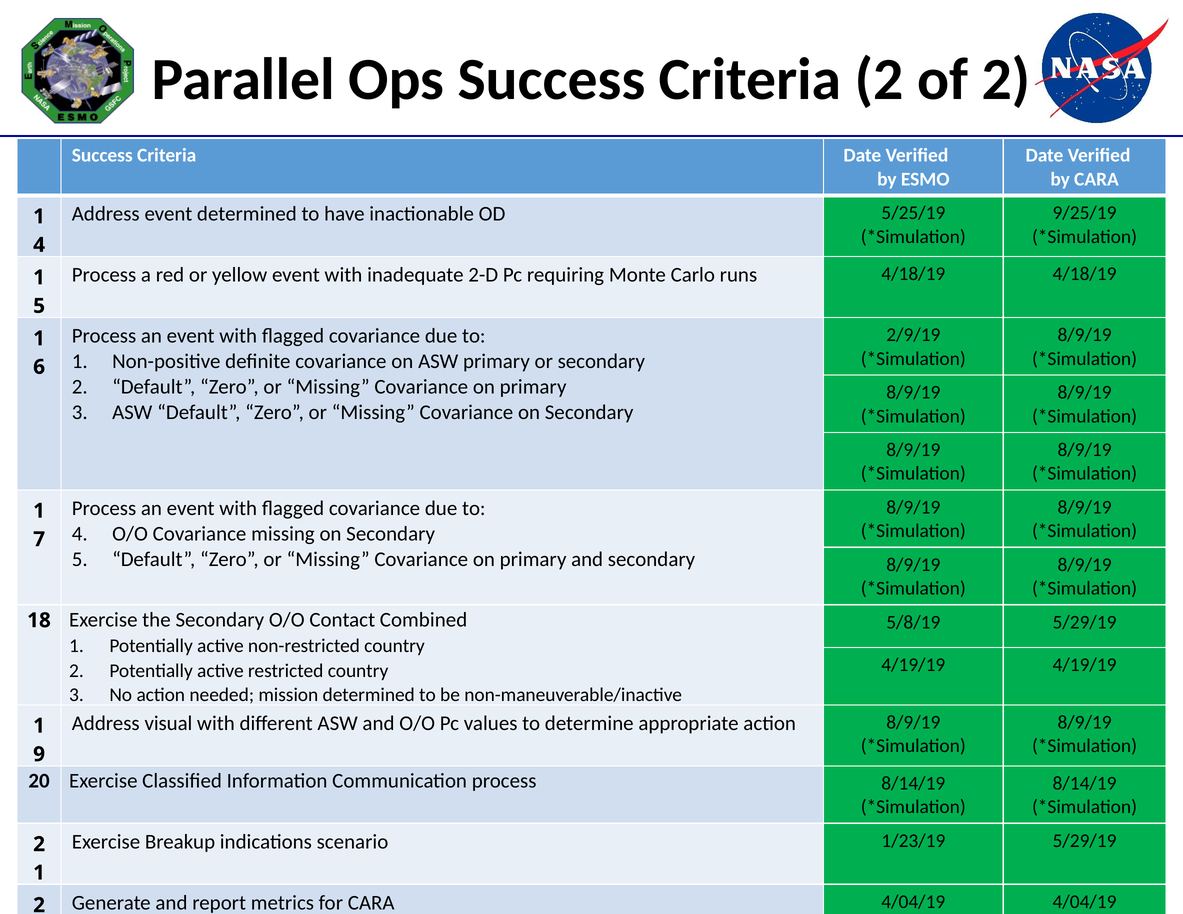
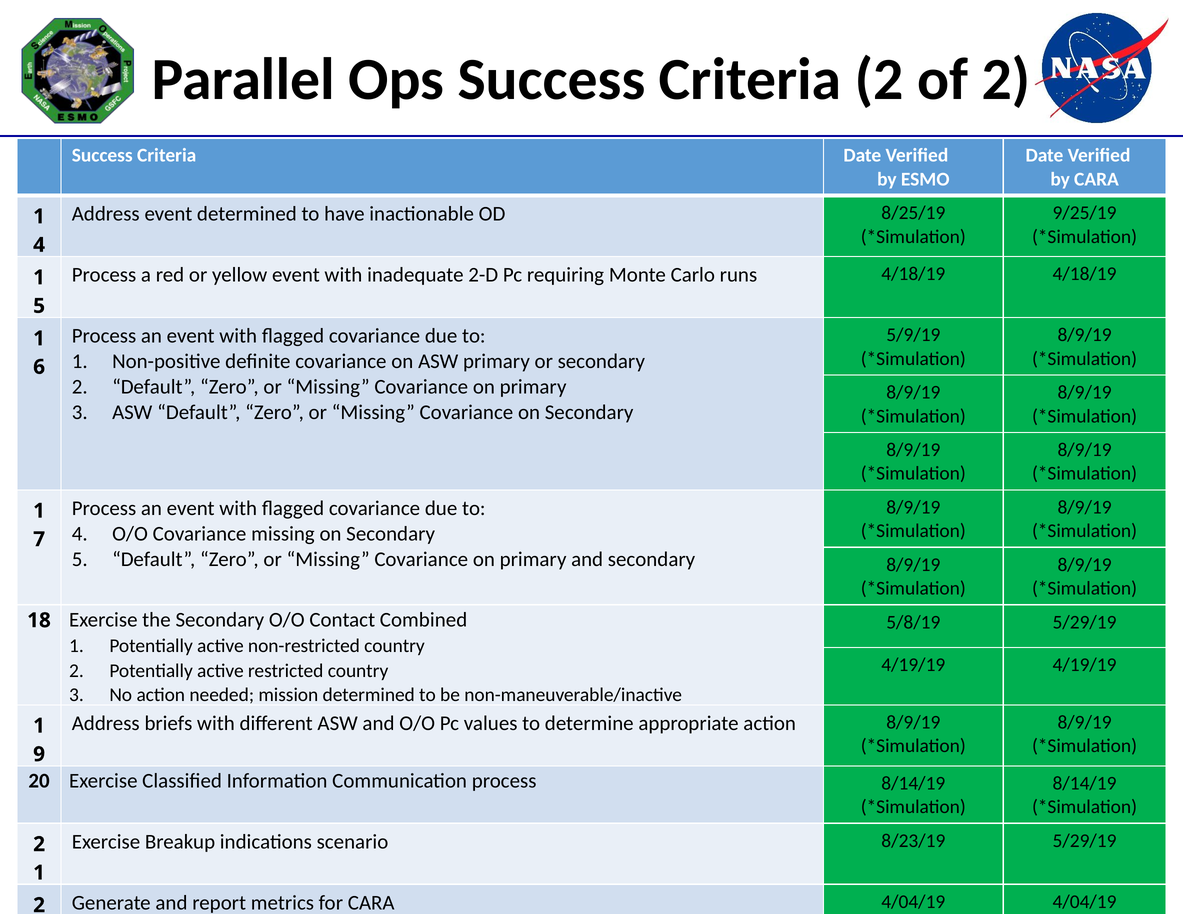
5/25/19: 5/25/19 -> 8/25/19 (913, 213)
2/9/19: 2/9/19 -> 5/9/19 (913, 335)
visual: visual -> briefs (168, 723)
1/23/19: 1/23/19 -> 8/23/19 (913, 841)
